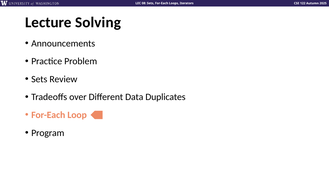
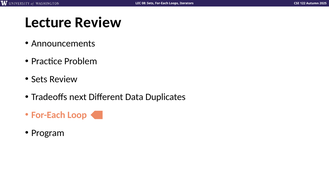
Lecture Solving: Solving -> Review (98, 23)
over: over -> next (78, 97)
